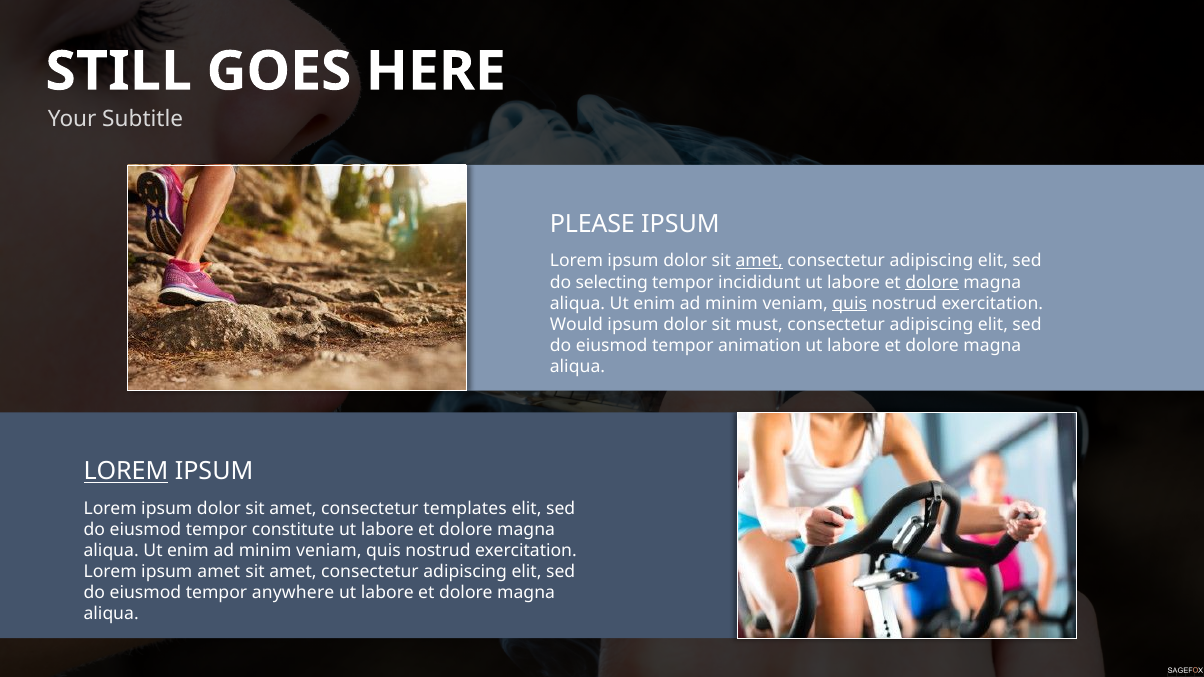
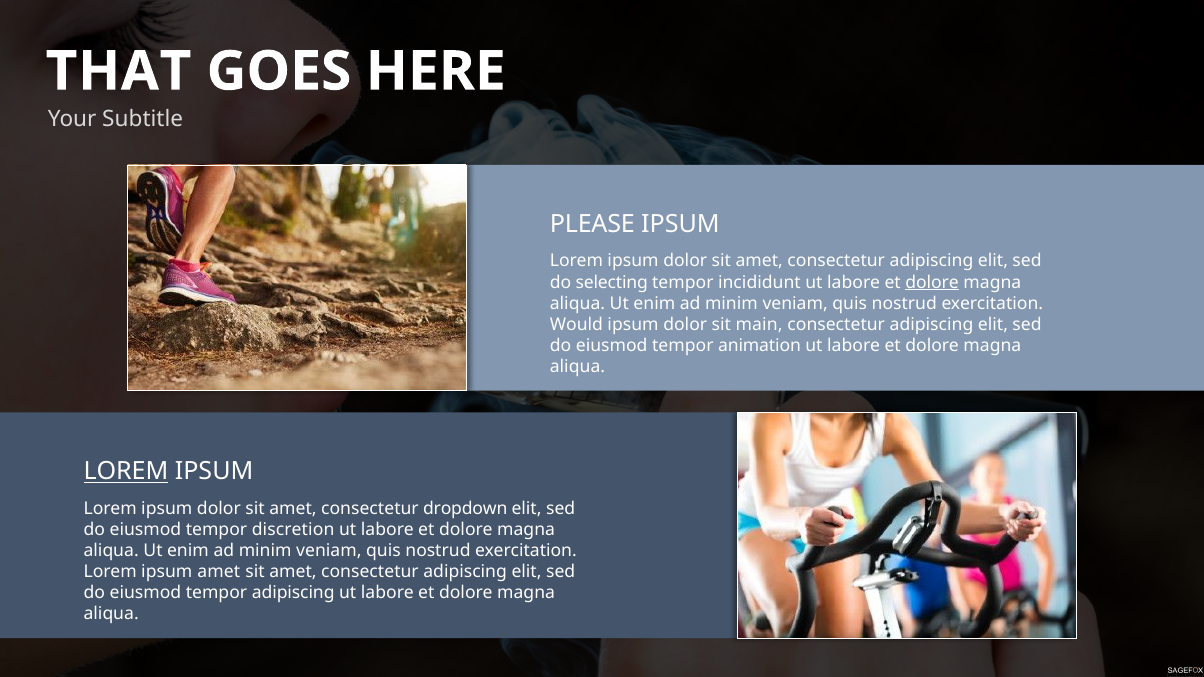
STILL: STILL -> THAT (119, 71)
amet underline: present -> none (759, 261)
quis underline: present -> none (850, 303)
must: must -> main (759, 324)
templates: templates -> dropdown (465, 509)
constitute: constitute -> discretion (293, 530)
tempor anywhere: anywhere -> adipiscing (293, 593)
